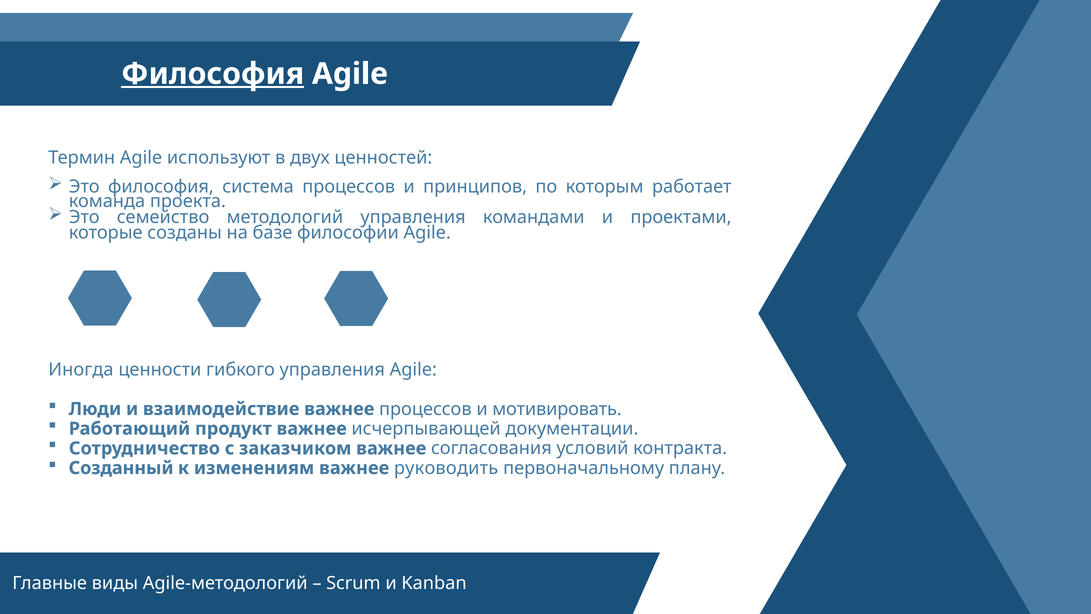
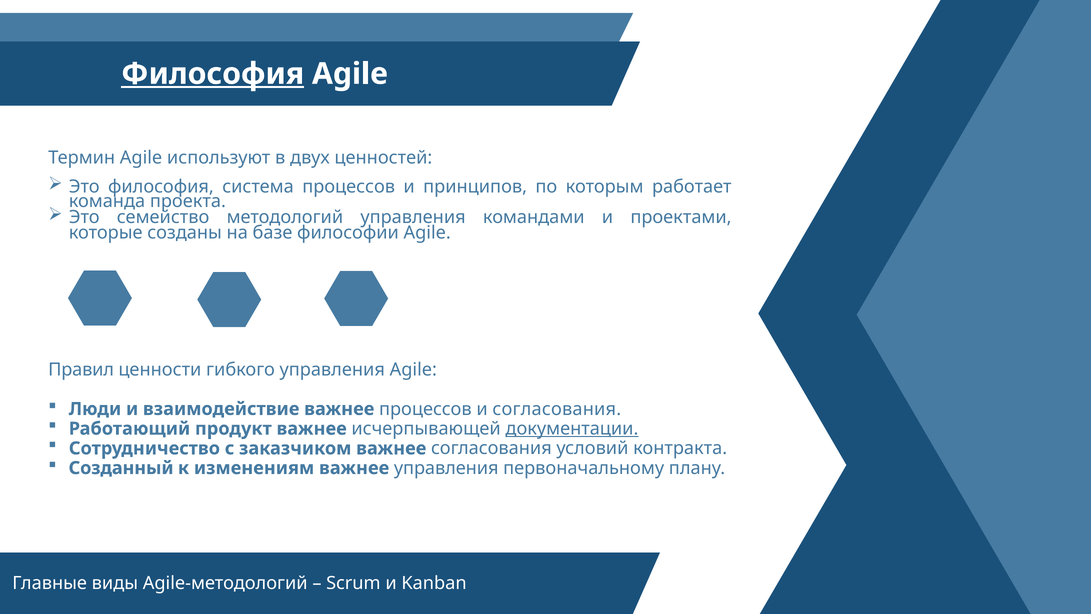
Иногда: Иногда -> Правил (81, 369)
и мотивировать: мотивировать -> согласования (557, 409)
документации underline: none -> present (572, 428)
важнее руководить: руководить -> управления (446, 468)
